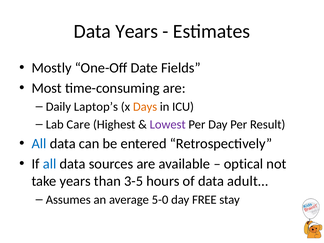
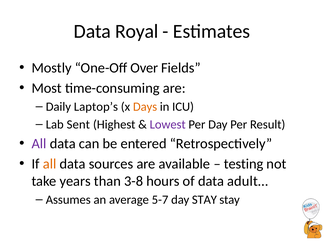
Data Years: Years -> Royal (137, 31)
Date: Date -> Over (144, 68)
Care: Care -> Sent (78, 124)
All colour: blue -> purple (39, 144)
all colour: blue -> orange (50, 164)
optical: optical -> testing (244, 164)
3-5: 3-5 -> 3-8 (134, 181)
5-0: 5-0 -> 5-7 (160, 200)
day FREE: FREE -> STAY (204, 200)
